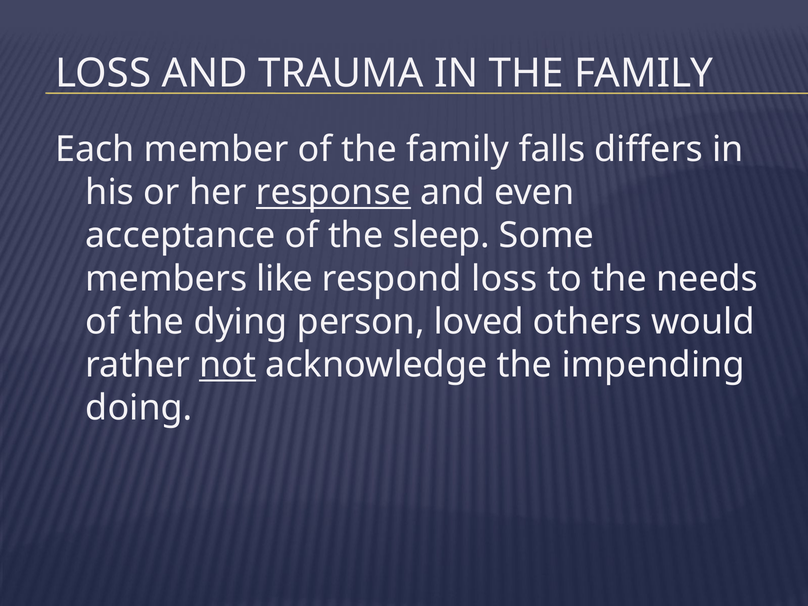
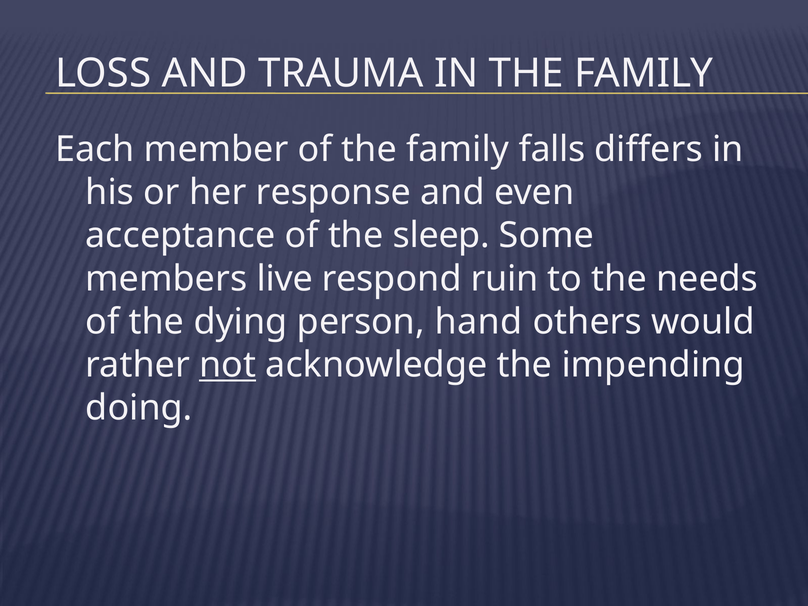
response underline: present -> none (333, 192)
like: like -> live (285, 279)
respond loss: loss -> ruin (505, 279)
loved: loved -> hand (479, 322)
